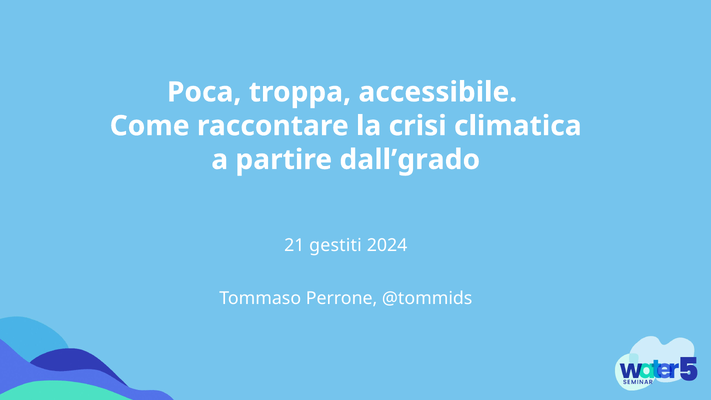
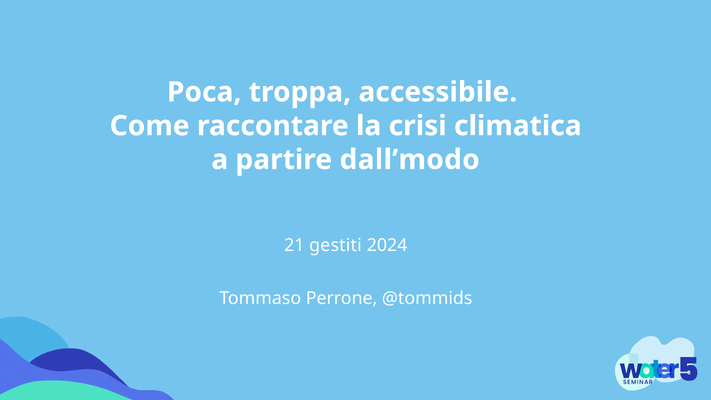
dall’grado: dall’grado -> dall’modo (410, 160)
